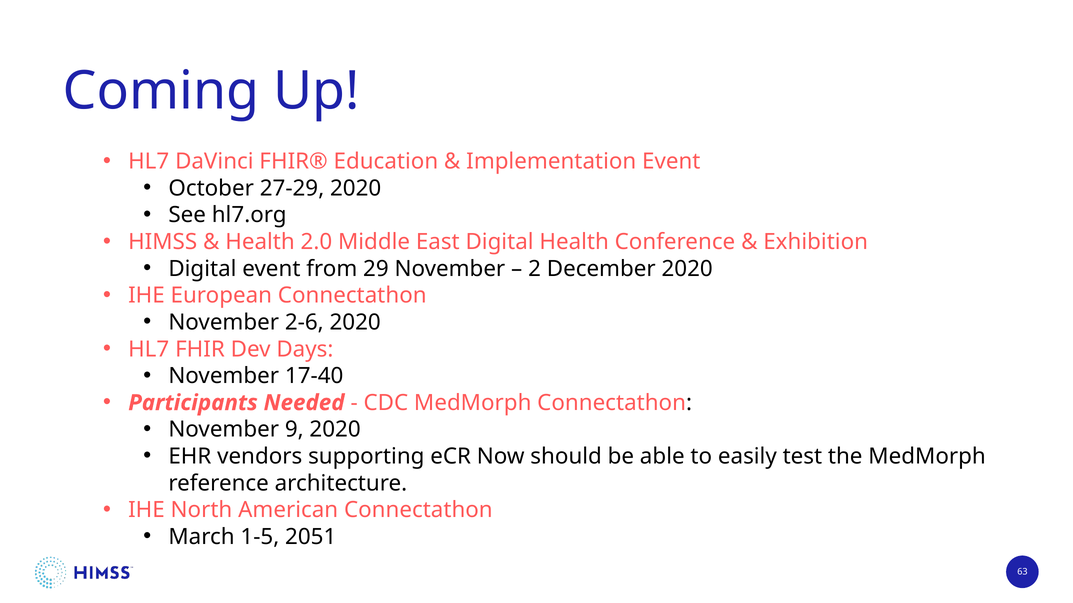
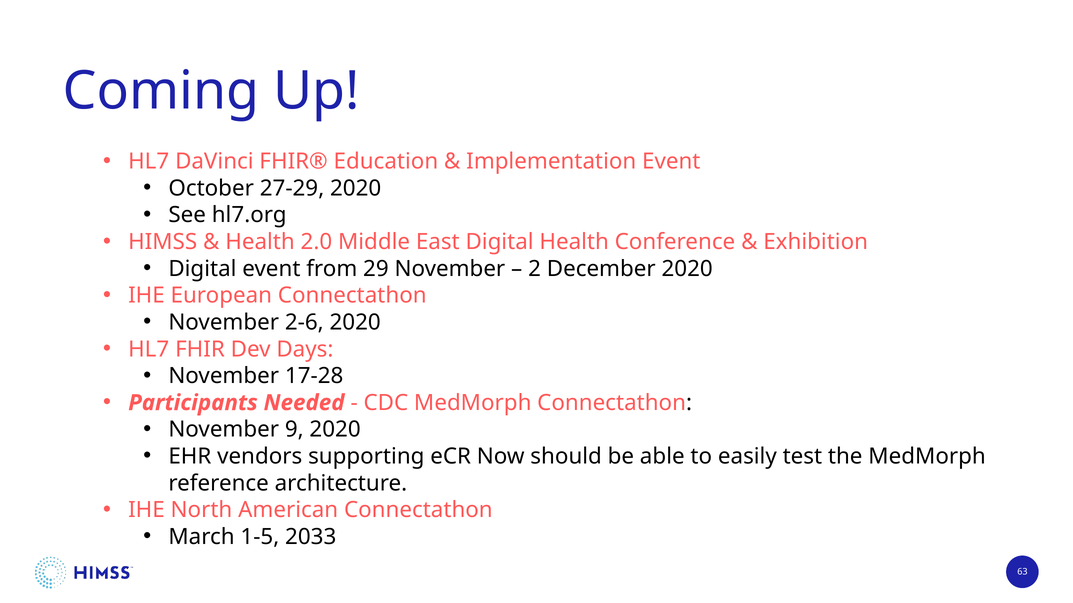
17-40: 17-40 -> 17-28 (314, 376)
2051: 2051 -> 2033 (311, 537)
